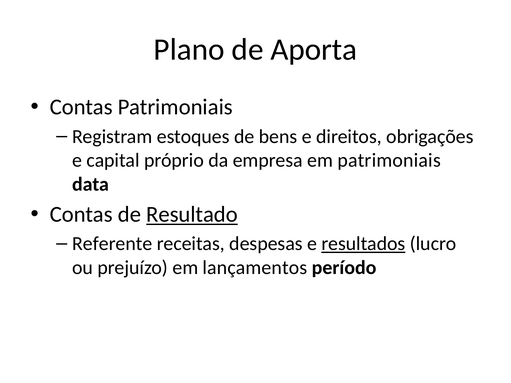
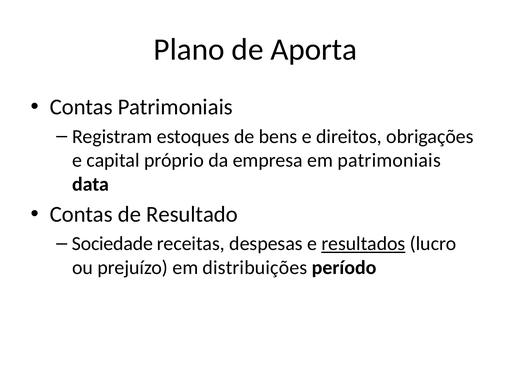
Resultado underline: present -> none (192, 215)
Referente: Referente -> Sociedade (112, 244)
lançamentos: lançamentos -> distribuições (255, 268)
